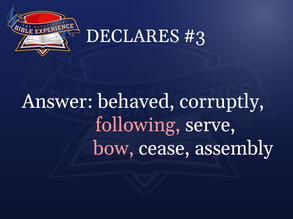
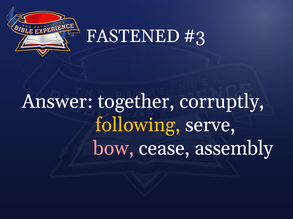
DECLARES: DECLARES -> FASTENED (133, 36)
behaved: behaved -> together (136, 102)
following colour: pink -> yellow (138, 125)
